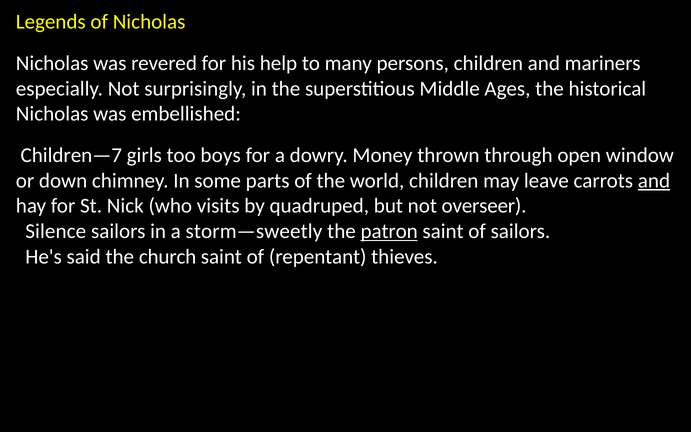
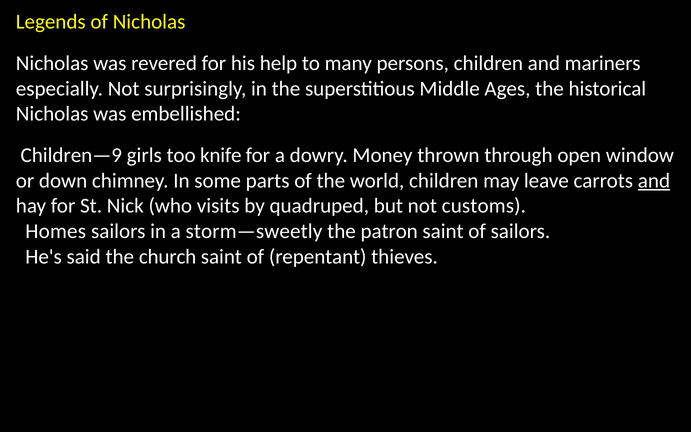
Children—7: Children—7 -> Children—9 (71, 155)
too boys: boys -> knife (221, 155)
overseer: overseer -> customs (484, 206)
Silence: Silence -> Homes (56, 231)
patron underline: present -> none (389, 231)
